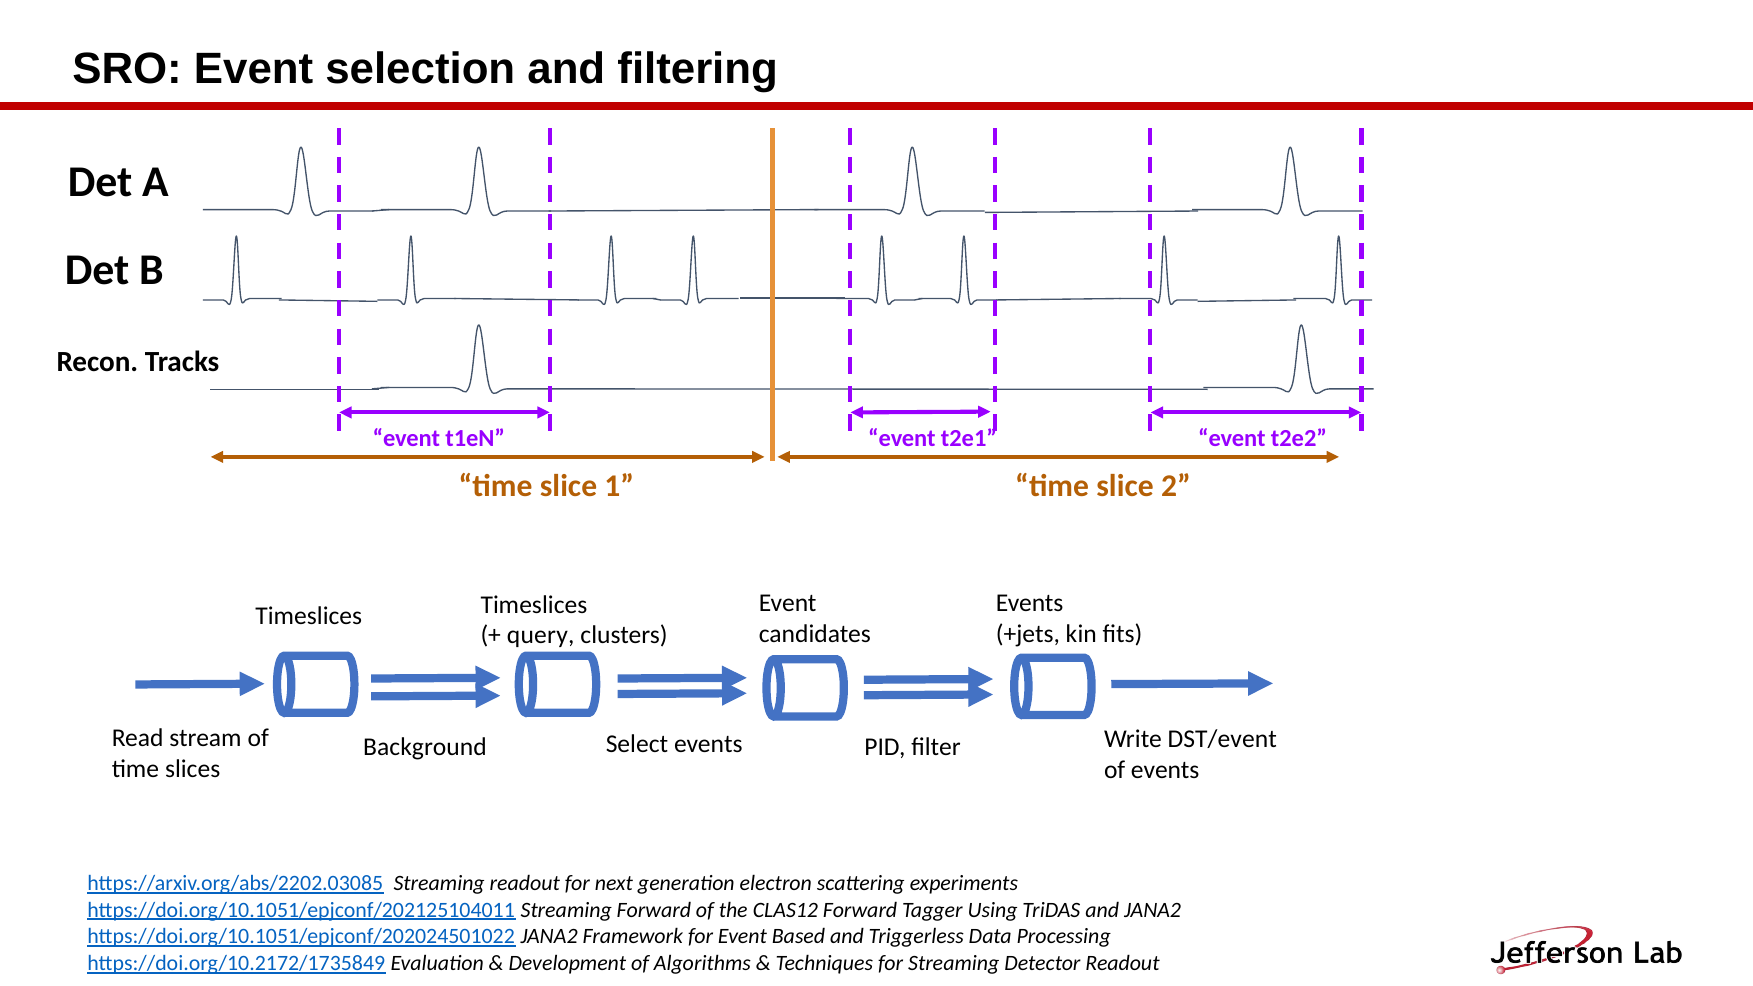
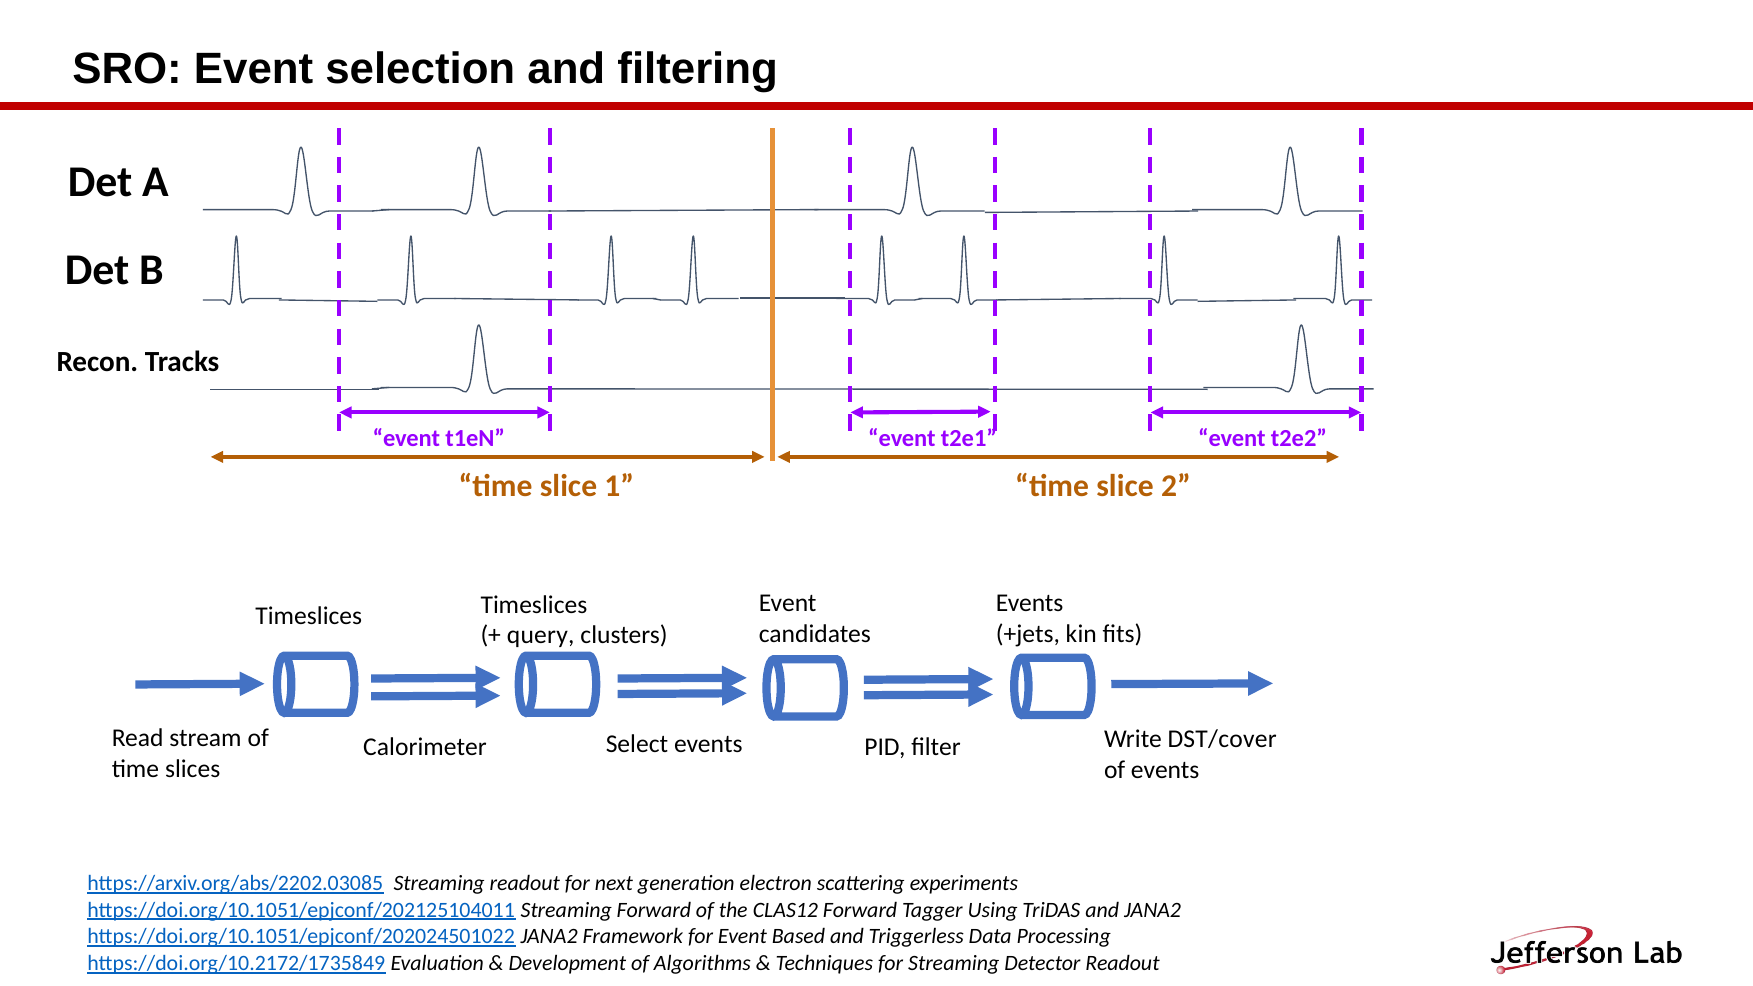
DST/event: DST/event -> DST/cover (1222, 740)
Background: Background -> Calorimeter (425, 747)
